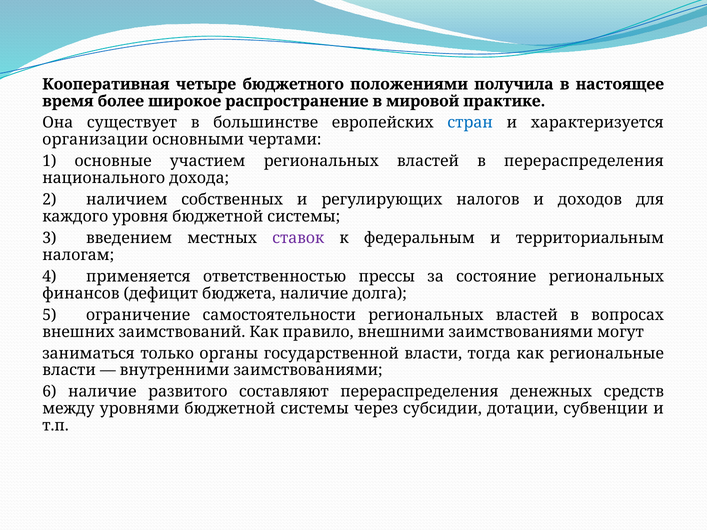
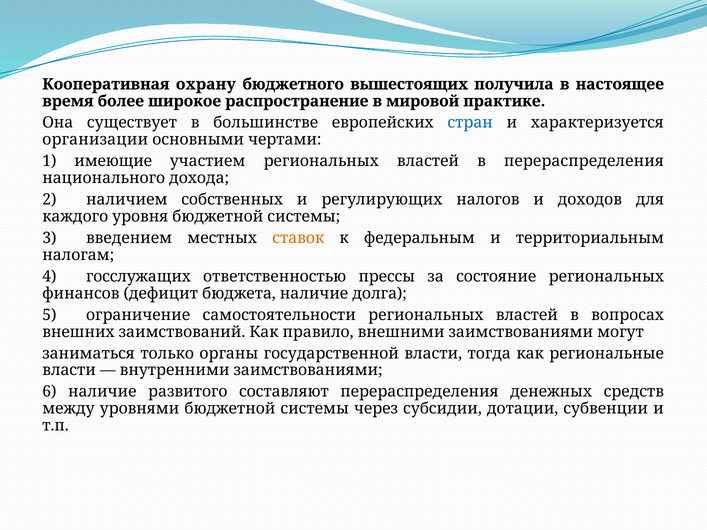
четыре: четыре -> охрану (206, 84)
положениями: положениями -> вышестоящих (409, 84)
основные: основные -> имеющие (113, 161)
ставок colour: purple -> orange (298, 238)
применяется: применяется -> госслужащих (138, 277)
